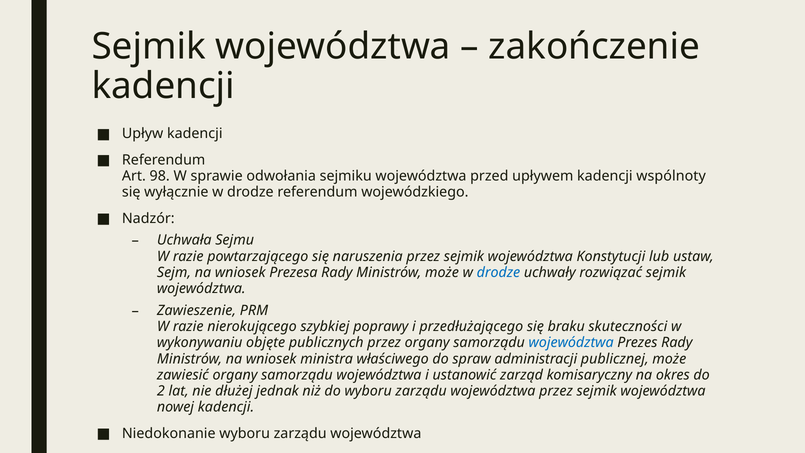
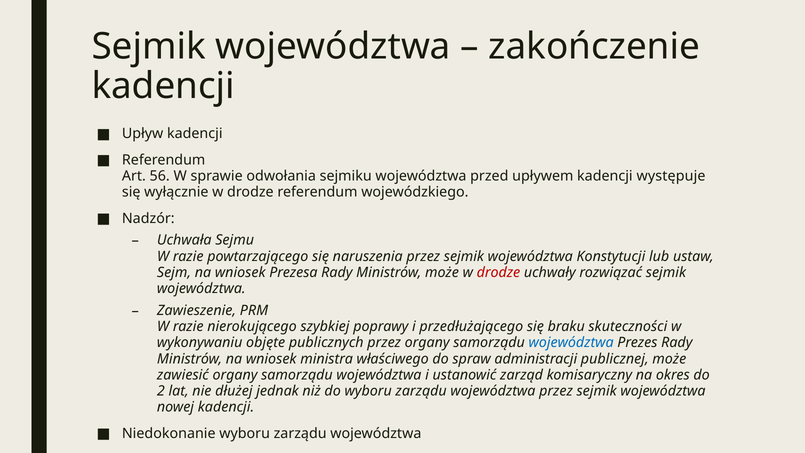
98: 98 -> 56 (160, 176)
wspólnoty: wspólnoty -> występuje (671, 176)
drodze colour: blue -> red (498, 272)
